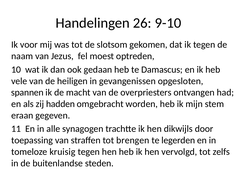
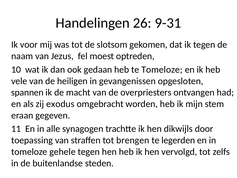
9-10: 9-10 -> 9-31 (168, 23)
te Damascus: Damascus -> Tomeloze (162, 69)
hadden: hadden -> exodus (60, 104)
kruisig: kruisig -> gehele (62, 152)
